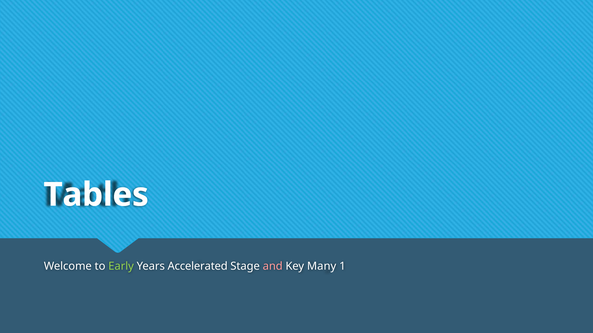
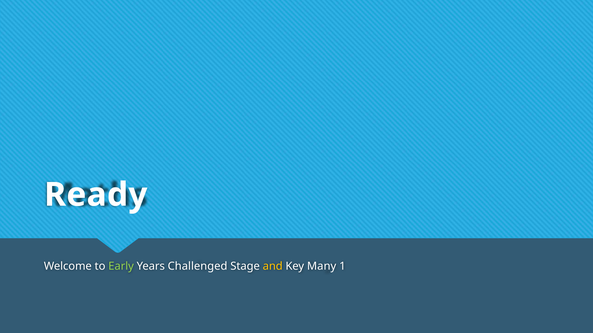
Tables: Tables -> Ready (96, 195)
Accelerated: Accelerated -> Challenged (198, 267)
and colour: pink -> yellow (273, 267)
